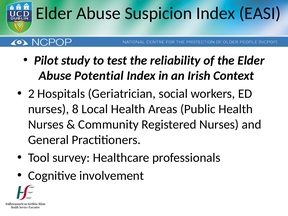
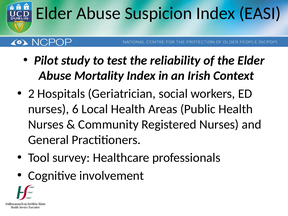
Potential: Potential -> Mortality (99, 76)
8: 8 -> 6 (75, 109)
